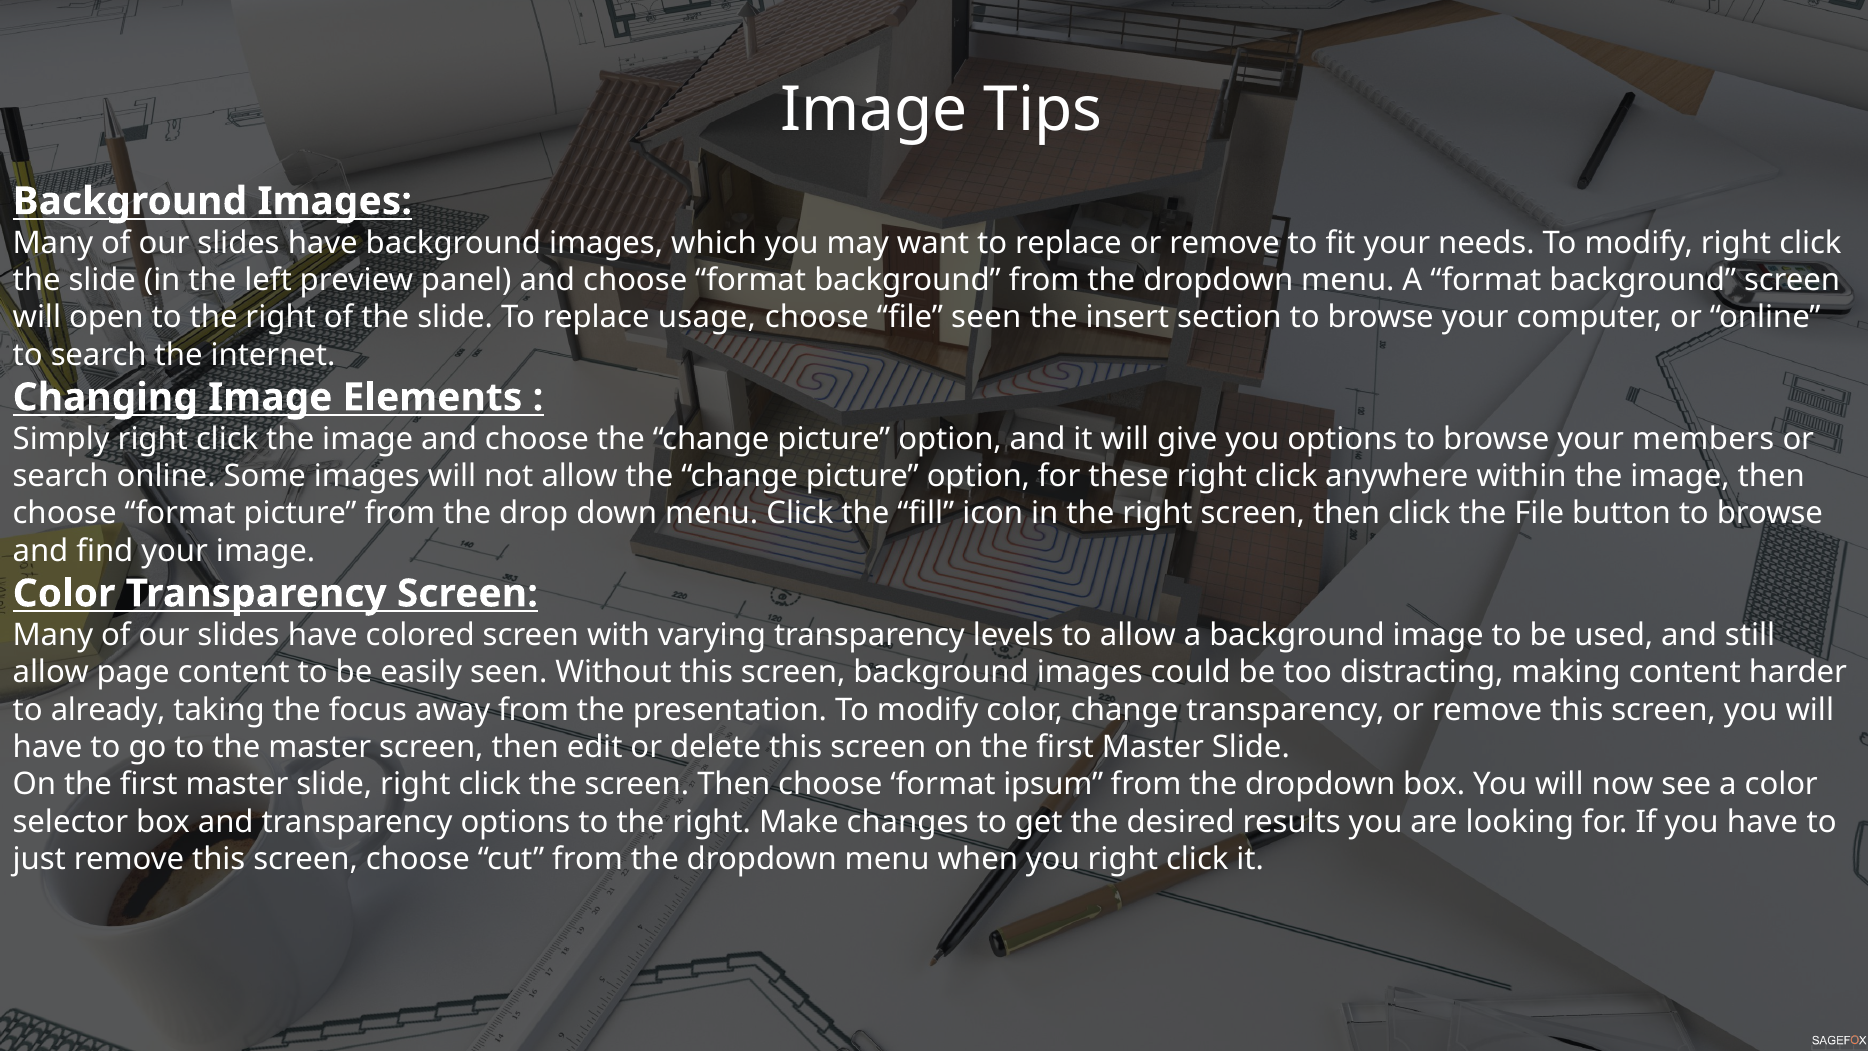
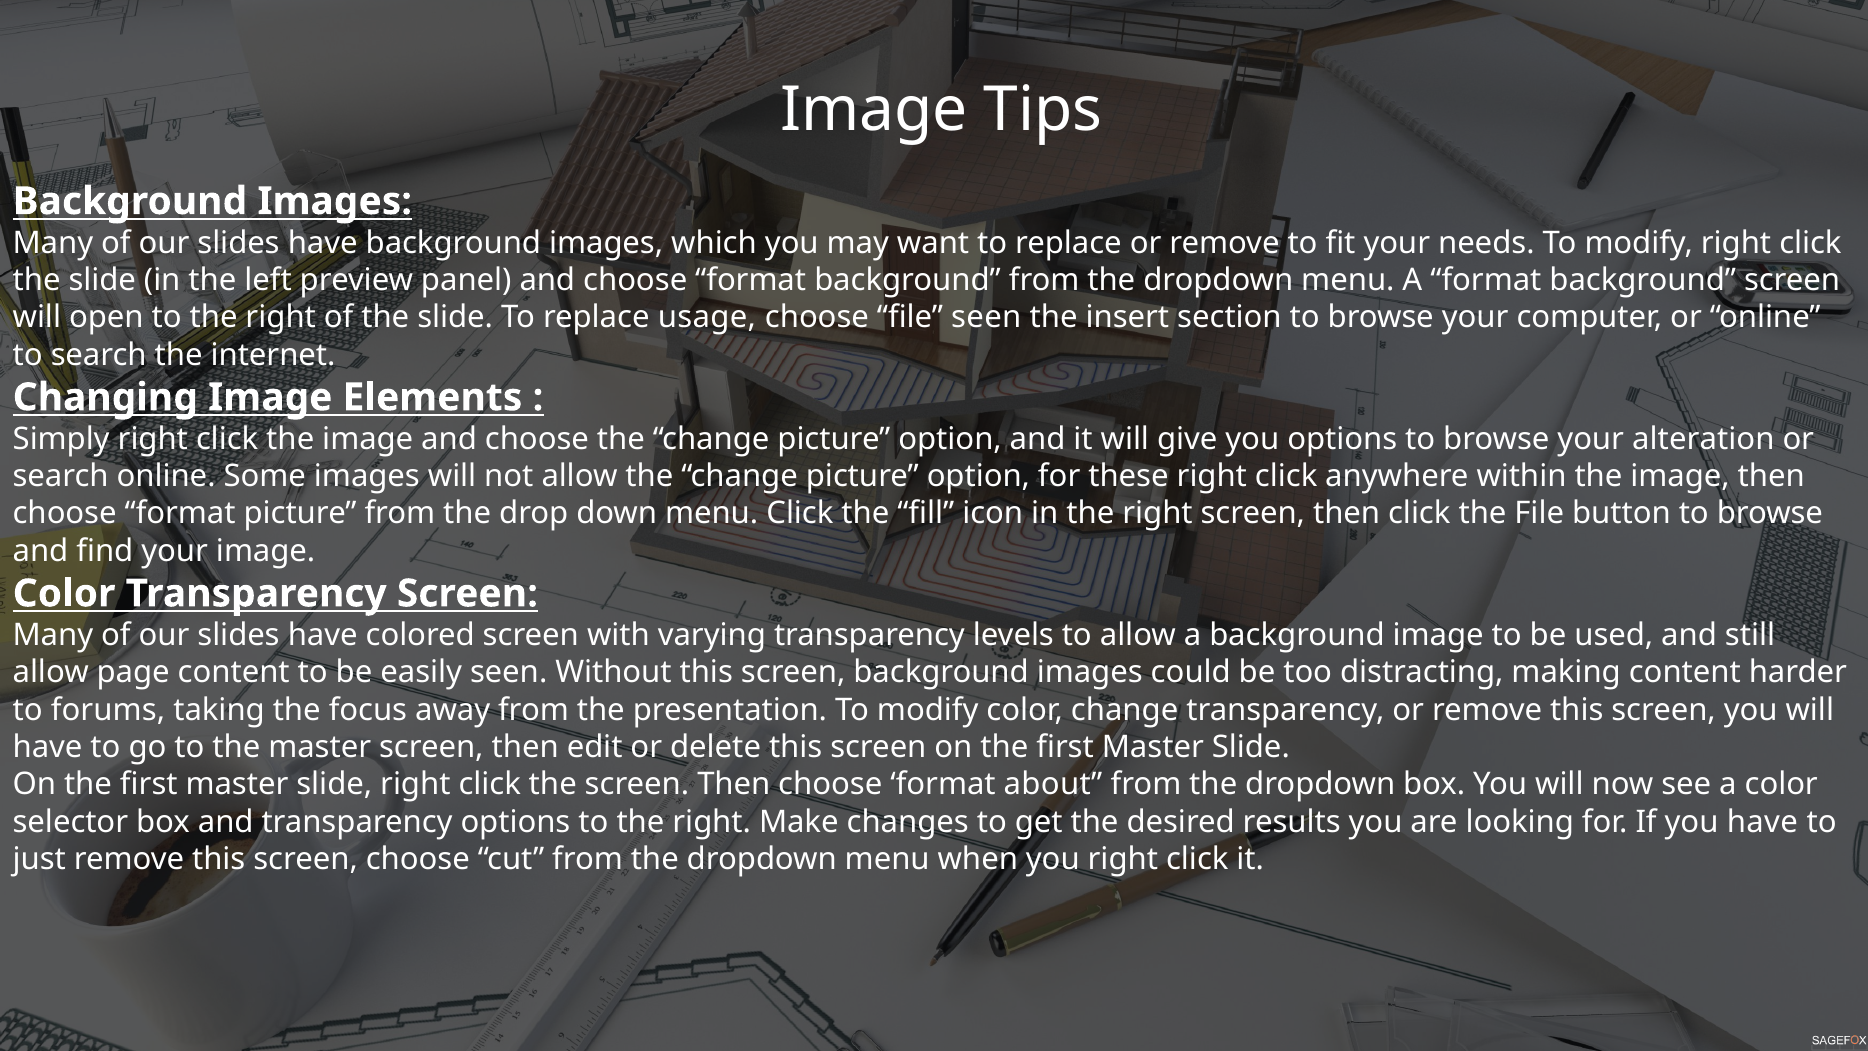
members: members -> alteration (1703, 439)
already: already -> forums (108, 710)
ipsum: ipsum -> about (1053, 784)
